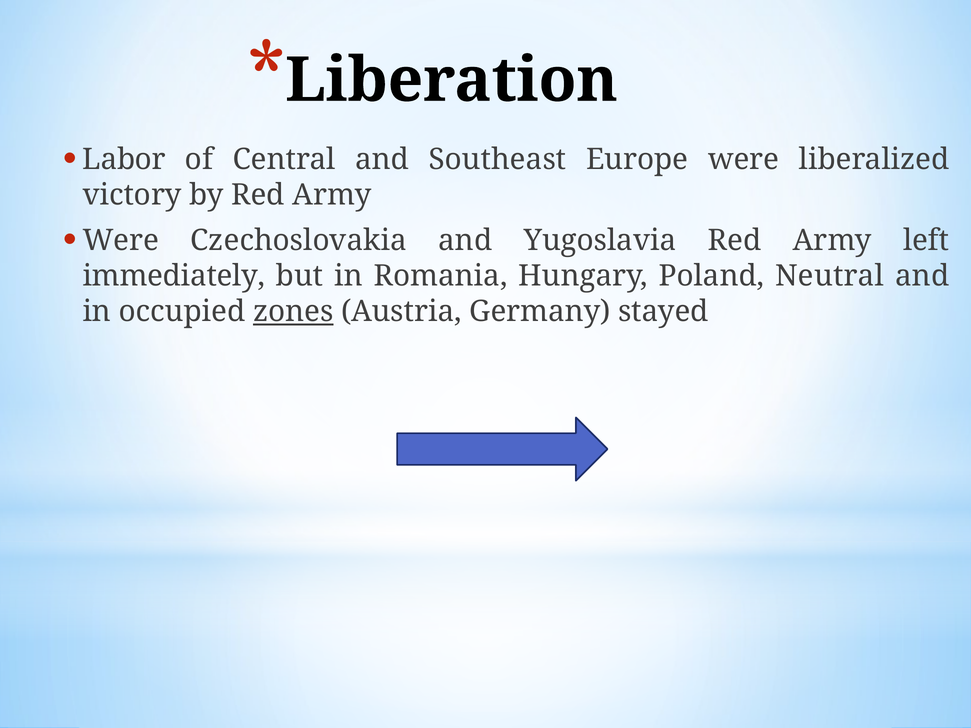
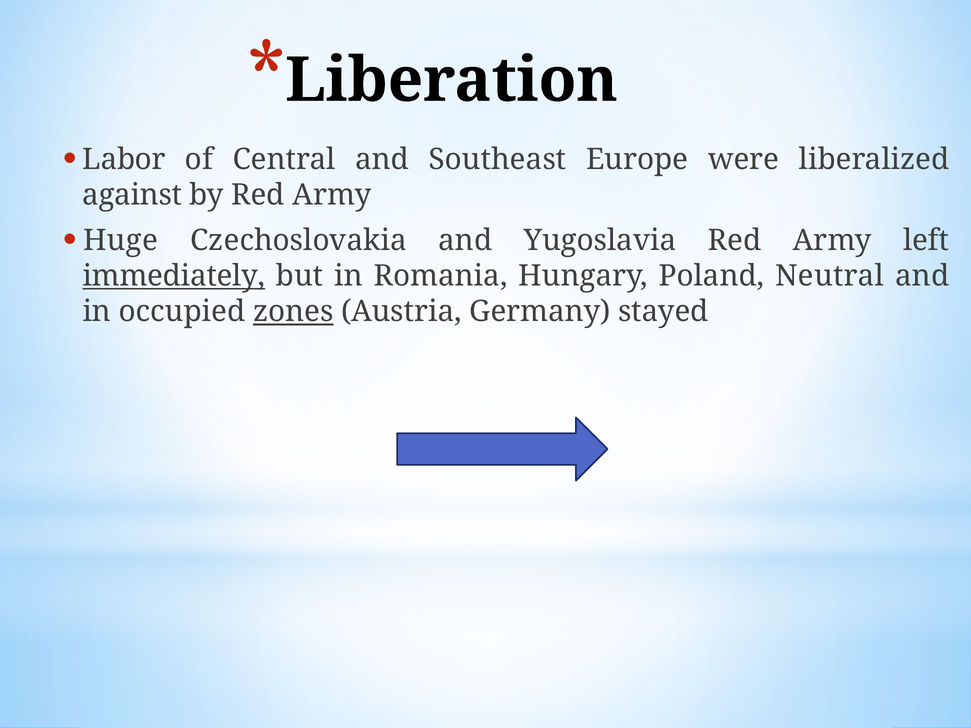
victory: victory -> against (132, 195)
Were: Were -> Huge (121, 241)
immediately underline: none -> present (174, 276)
